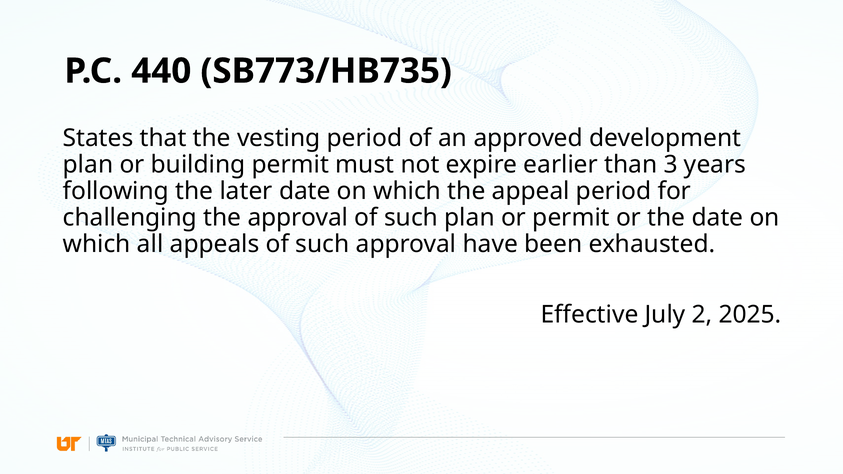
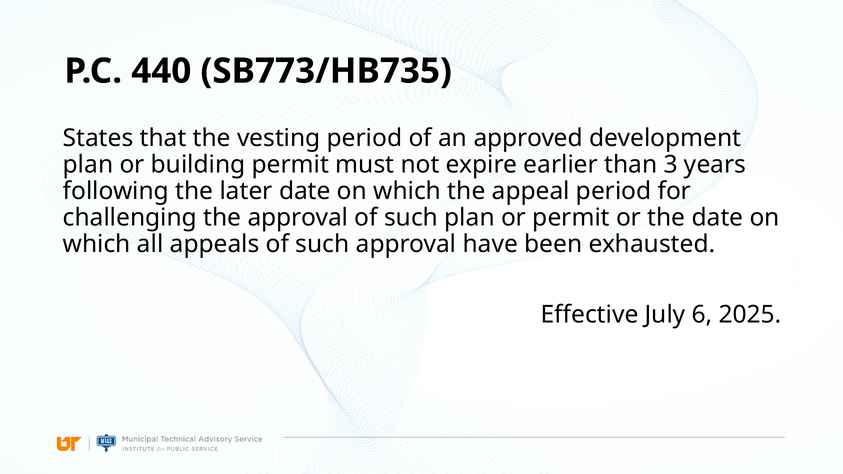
2: 2 -> 6 (702, 315)
